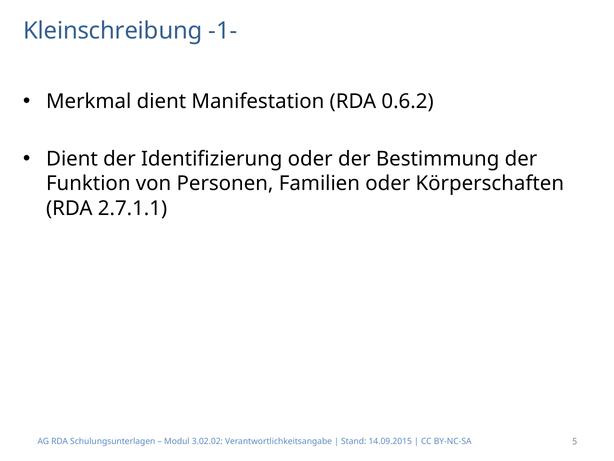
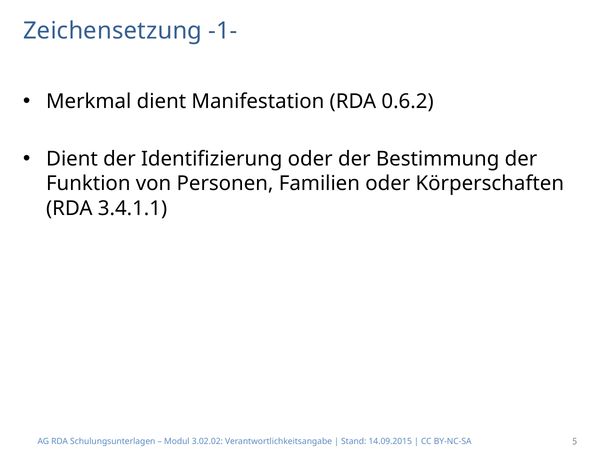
Kleinschreibung: Kleinschreibung -> Zeichensetzung (113, 31)
2.7.1.1: 2.7.1.1 -> 3.4.1.1 (133, 208)
